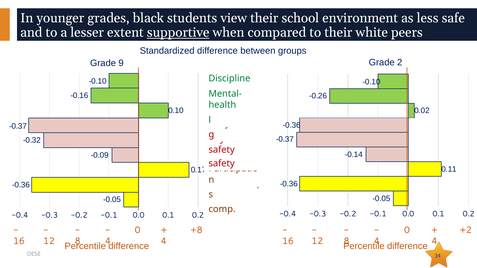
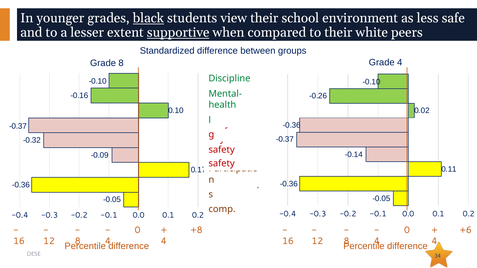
black underline: none -> present (148, 18)
Grade 2: 2 -> 4 (400, 62)
Grade 9: 9 -> 8 (121, 63)
+2: +2 -> +6 (466, 230)
